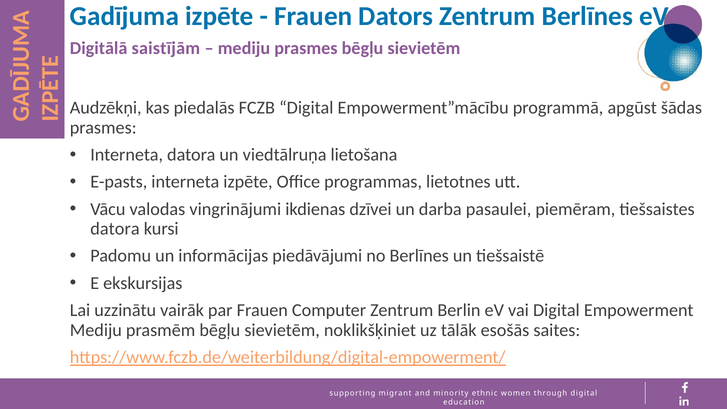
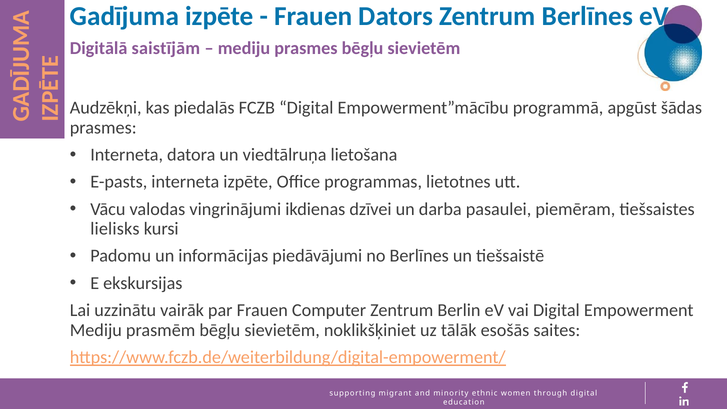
datora: datora -> lielisks (115, 229)
